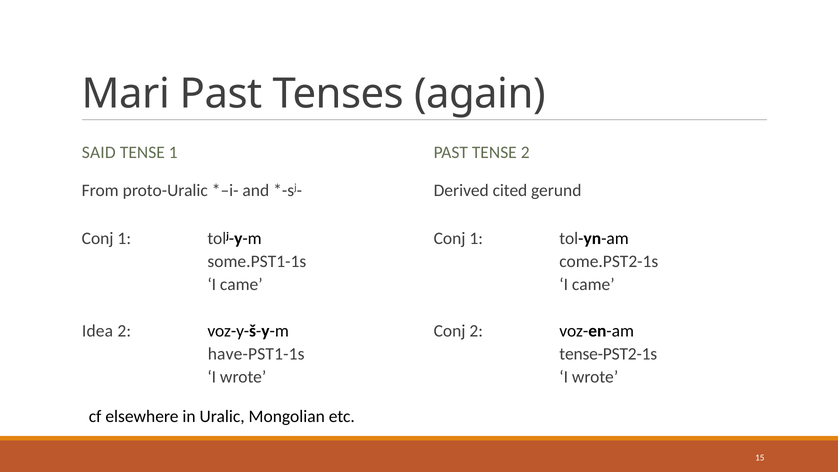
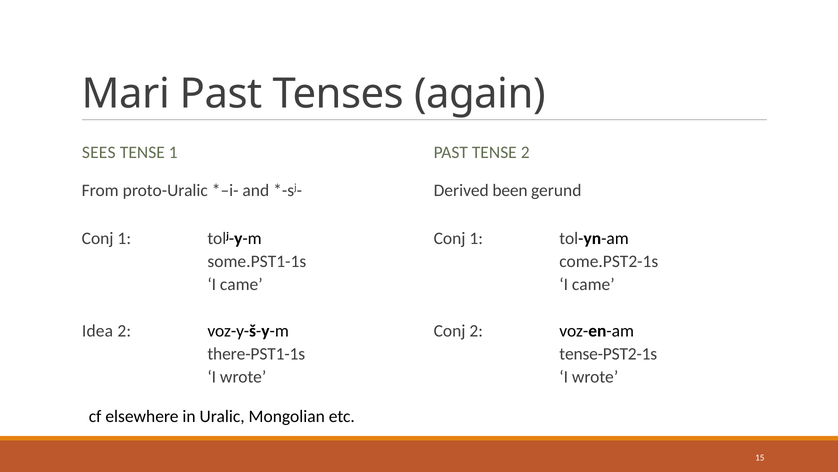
SAID: SAID -> SEES (99, 152)
cited: cited -> been (510, 190)
have-PST1-1s: have-PST1-1s -> there-PST1-1s (256, 353)
